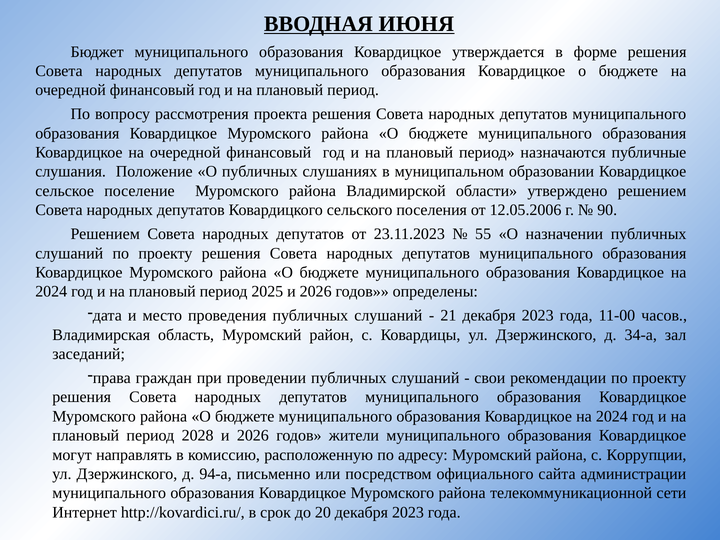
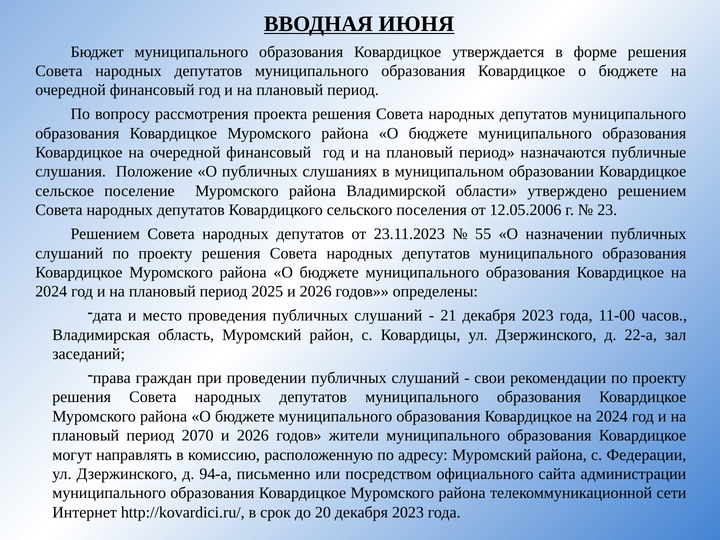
90: 90 -> 23 (607, 210)
34-а: 34-а -> 22-а (641, 335)
2028: 2028 -> 2070 (198, 436)
Коррупции: Коррупции -> Федерации (646, 455)
